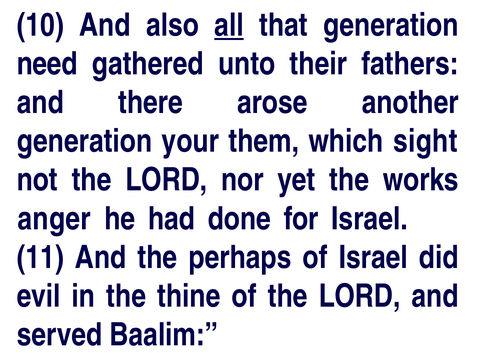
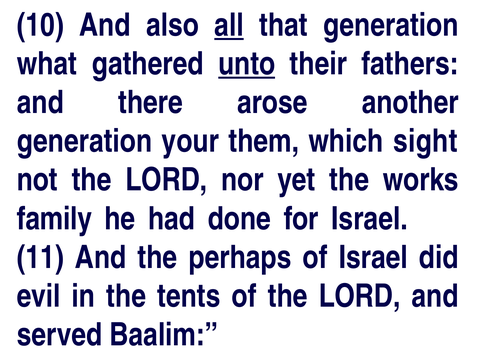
need: need -> what (47, 64)
unto underline: none -> present (247, 64)
anger: anger -> family (54, 219)
thine: thine -> tents (189, 296)
